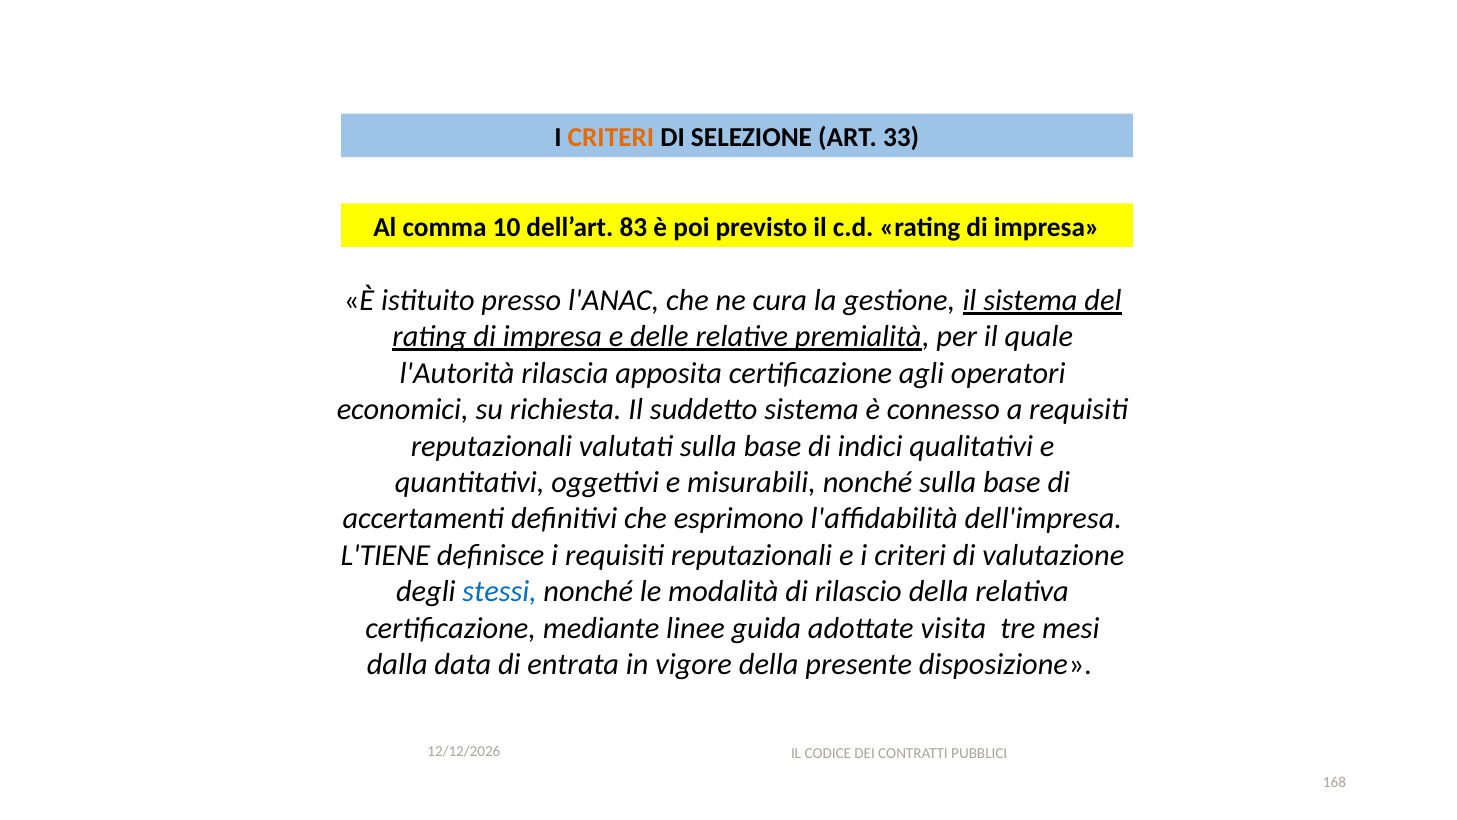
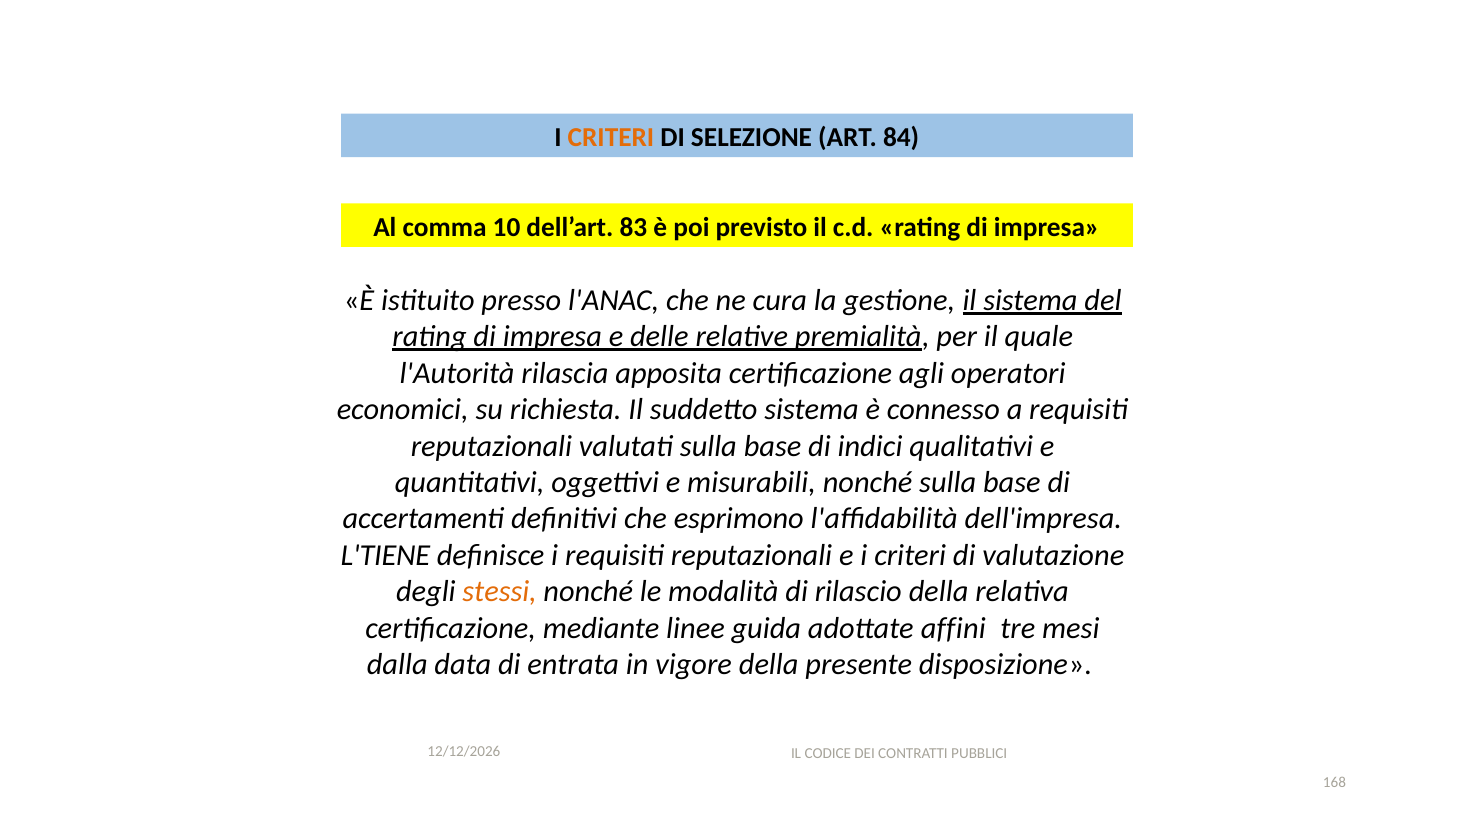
33: 33 -> 84 (901, 137)
stessi colour: blue -> orange (500, 592)
visita: visita -> affini (953, 628)
